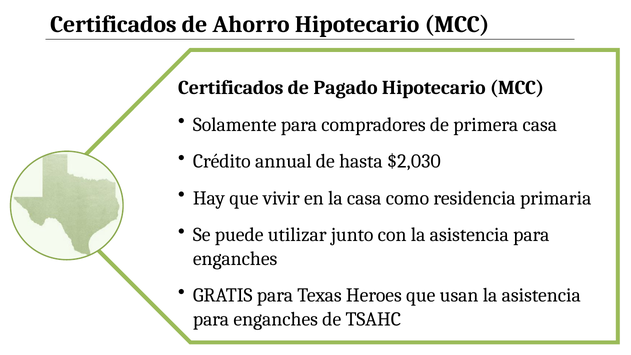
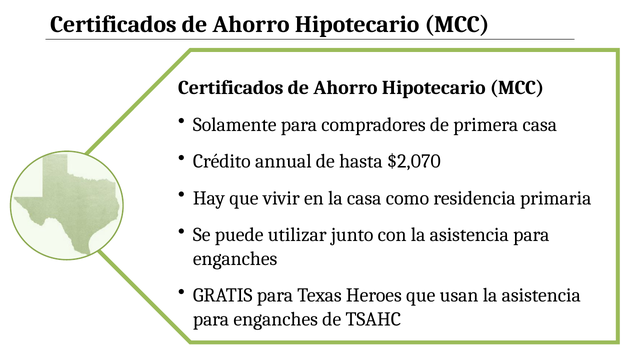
Pagado: Pagado -> Ahorro (345, 88)
$2,030: $2,030 -> $2,070 (414, 161)
